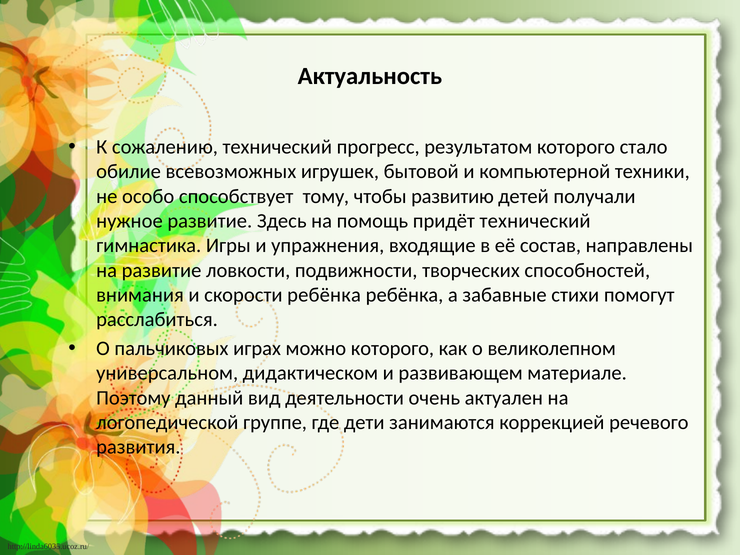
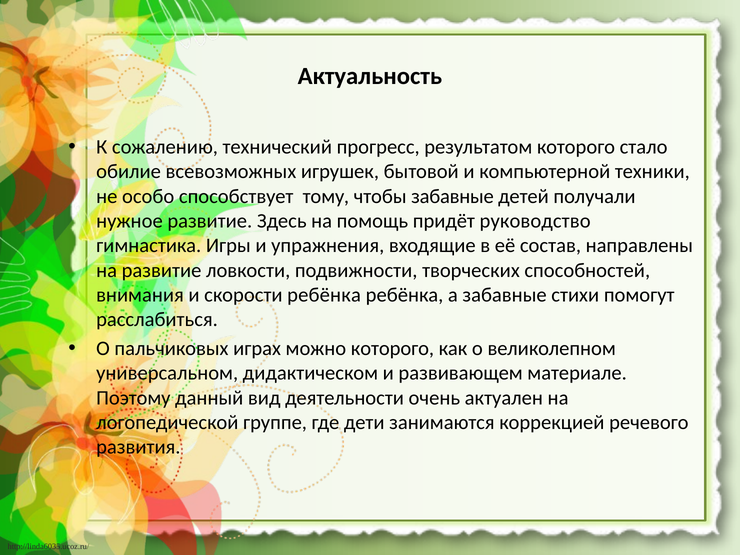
чтобы развитию: развитию -> забавные (453, 196)
придёт технический: технический -> руководство (535, 221)
